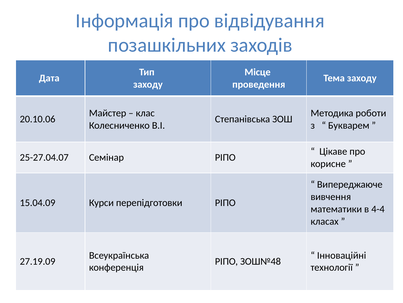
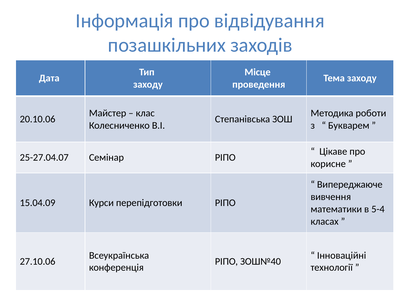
4-4: 4-4 -> 5-4 (378, 209)
27.19.09: 27.19.09 -> 27.10.06 (38, 261)
ЗОШ№48: ЗОШ№48 -> ЗОШ№40 (261, 261)
